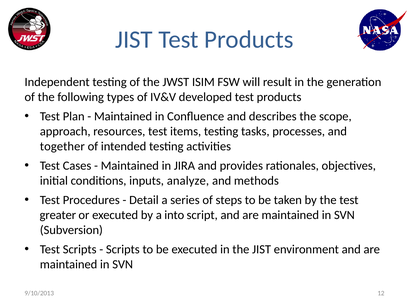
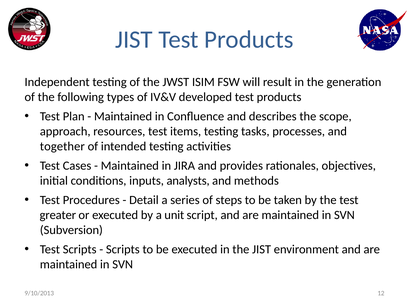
analyze: analyze -> analysts (188, 181)
into: into -> unit (174, 215)
